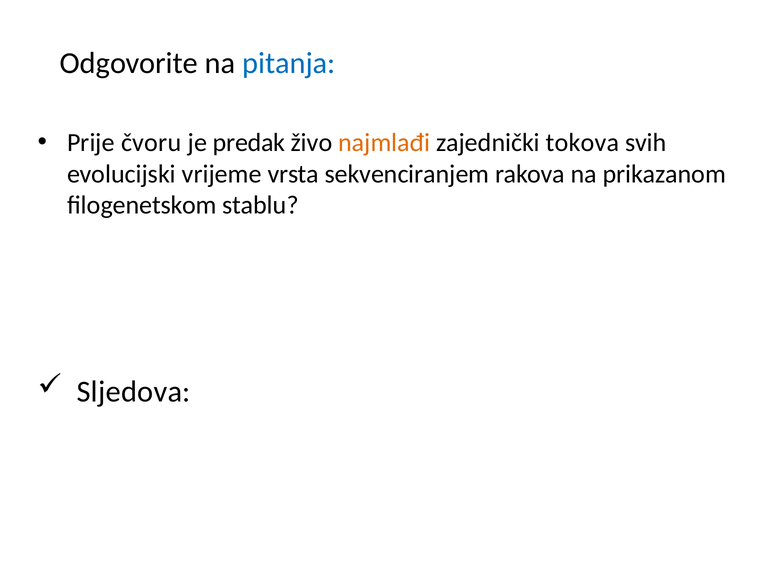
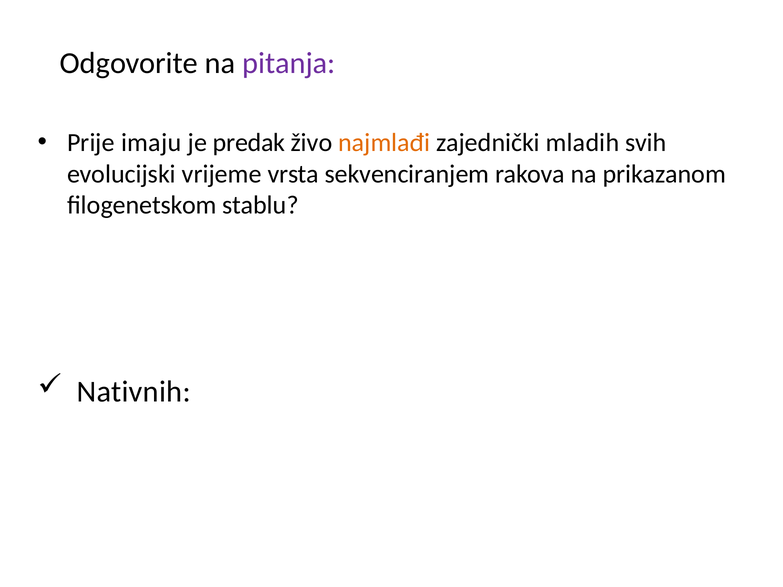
pitanja colour: blue -> purple (289, 63)
čvoru: čvoru -> imaju (151, 143)
tokova: tokova -> mladih (583, 143)
Sljedova: Sljedova -> Nativnih (134, 392)
